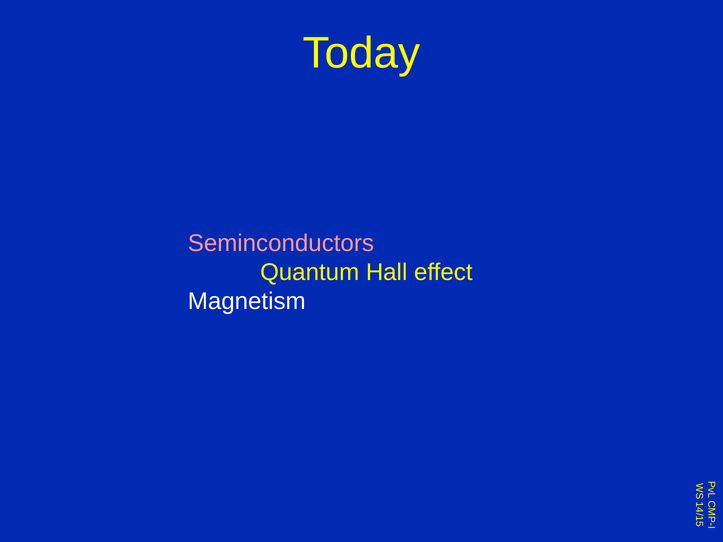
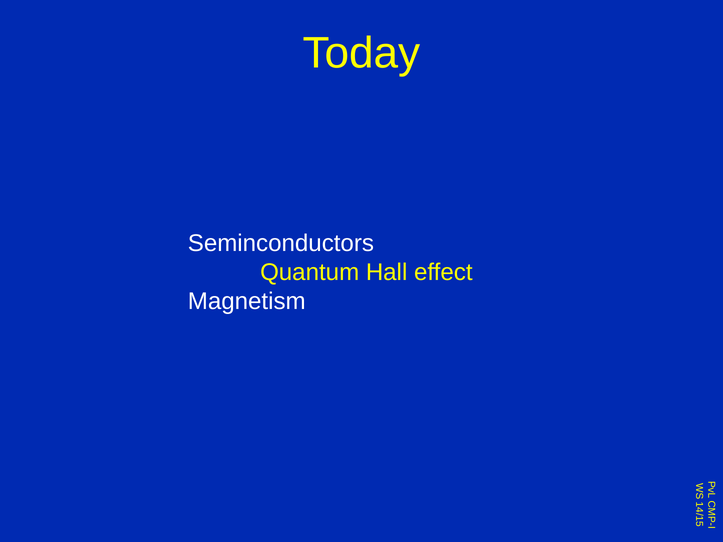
Seminconductors colour: pink -> white (281, 243)
